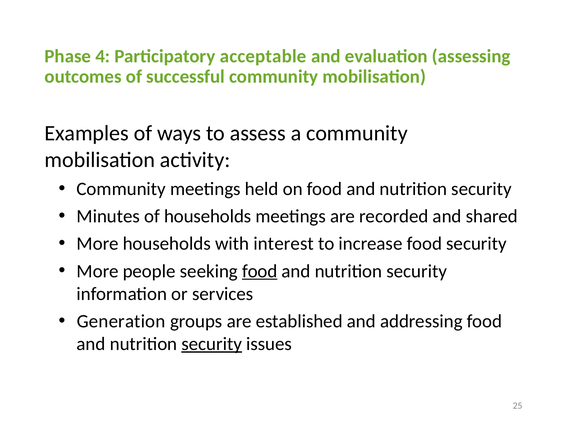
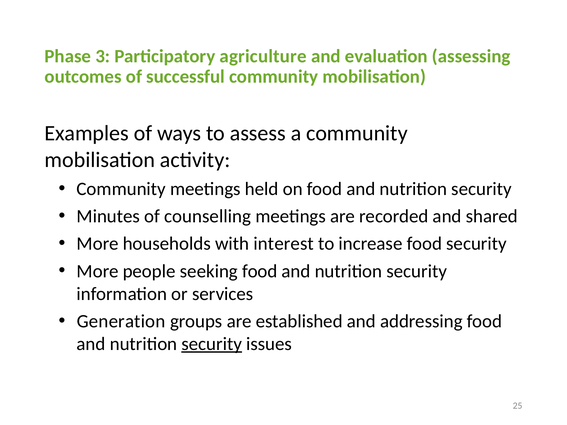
4: 4 -> 3 (103, 56)
acceptable: acceptable -> agriculture (263, 56)
of households: households -> counselling (208, 216)
food underline: present -> none (260, 271)
